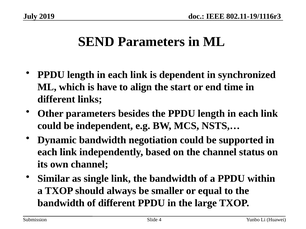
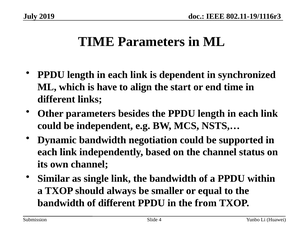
SEND: SEND -> TIME (96, 42)
large: large -> from (206, 203)
